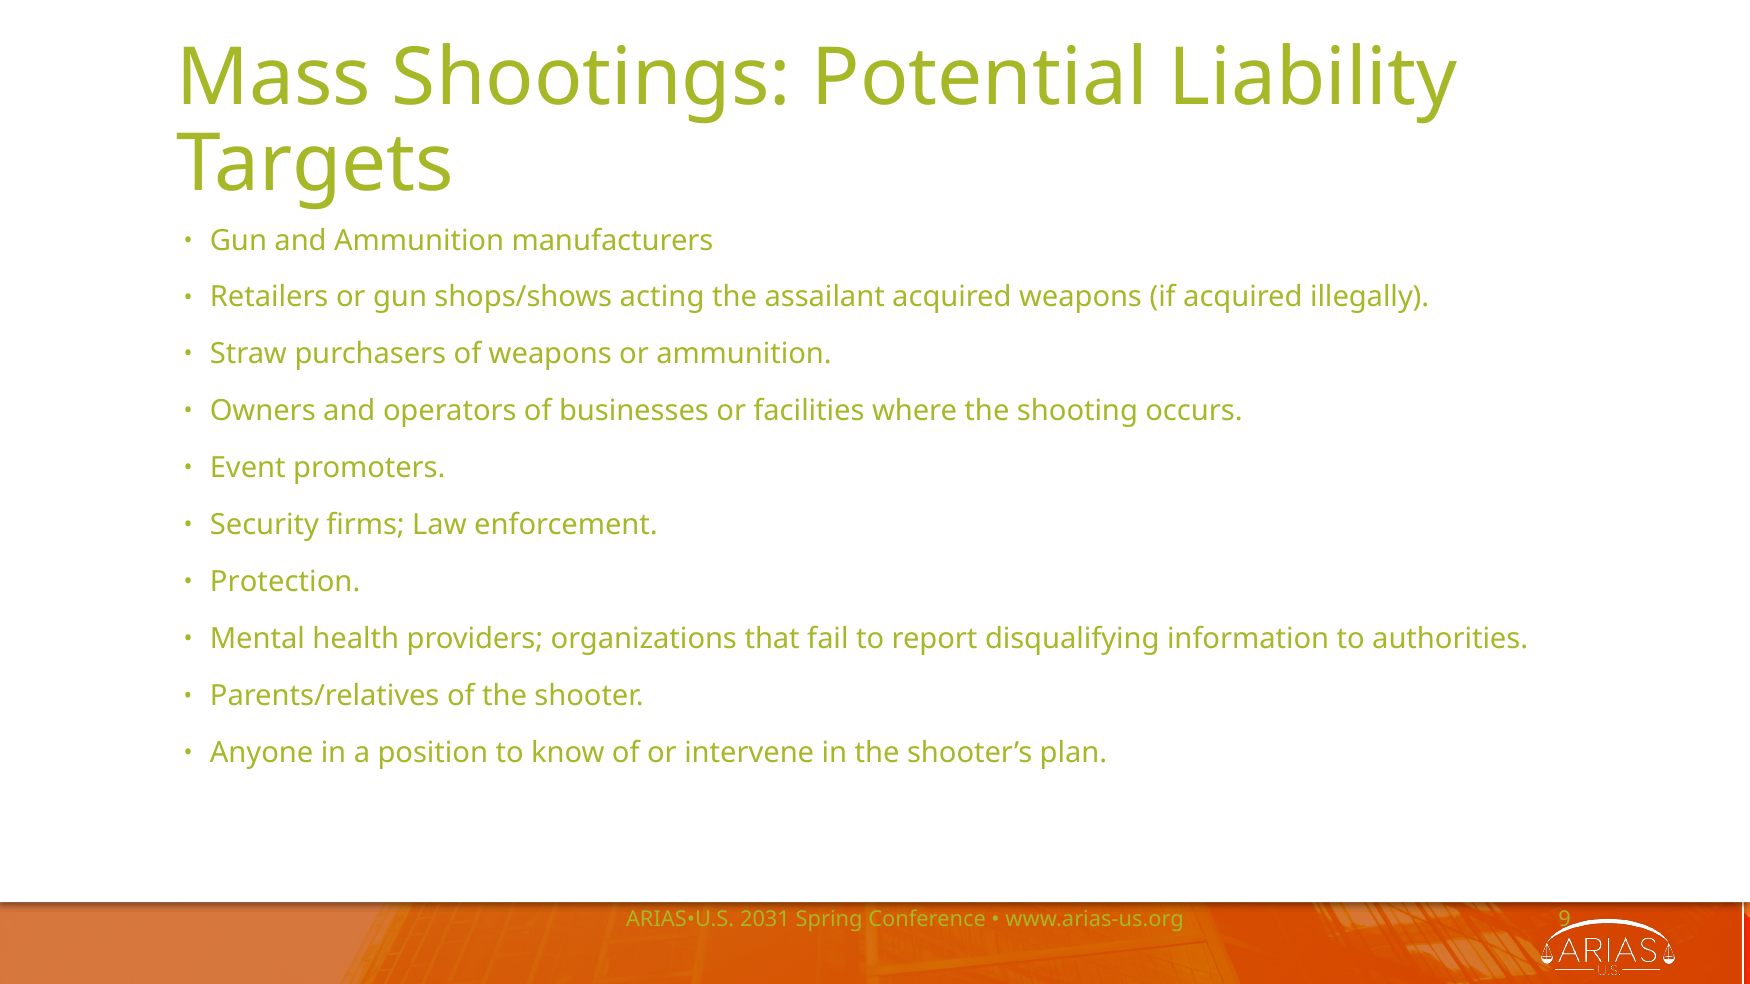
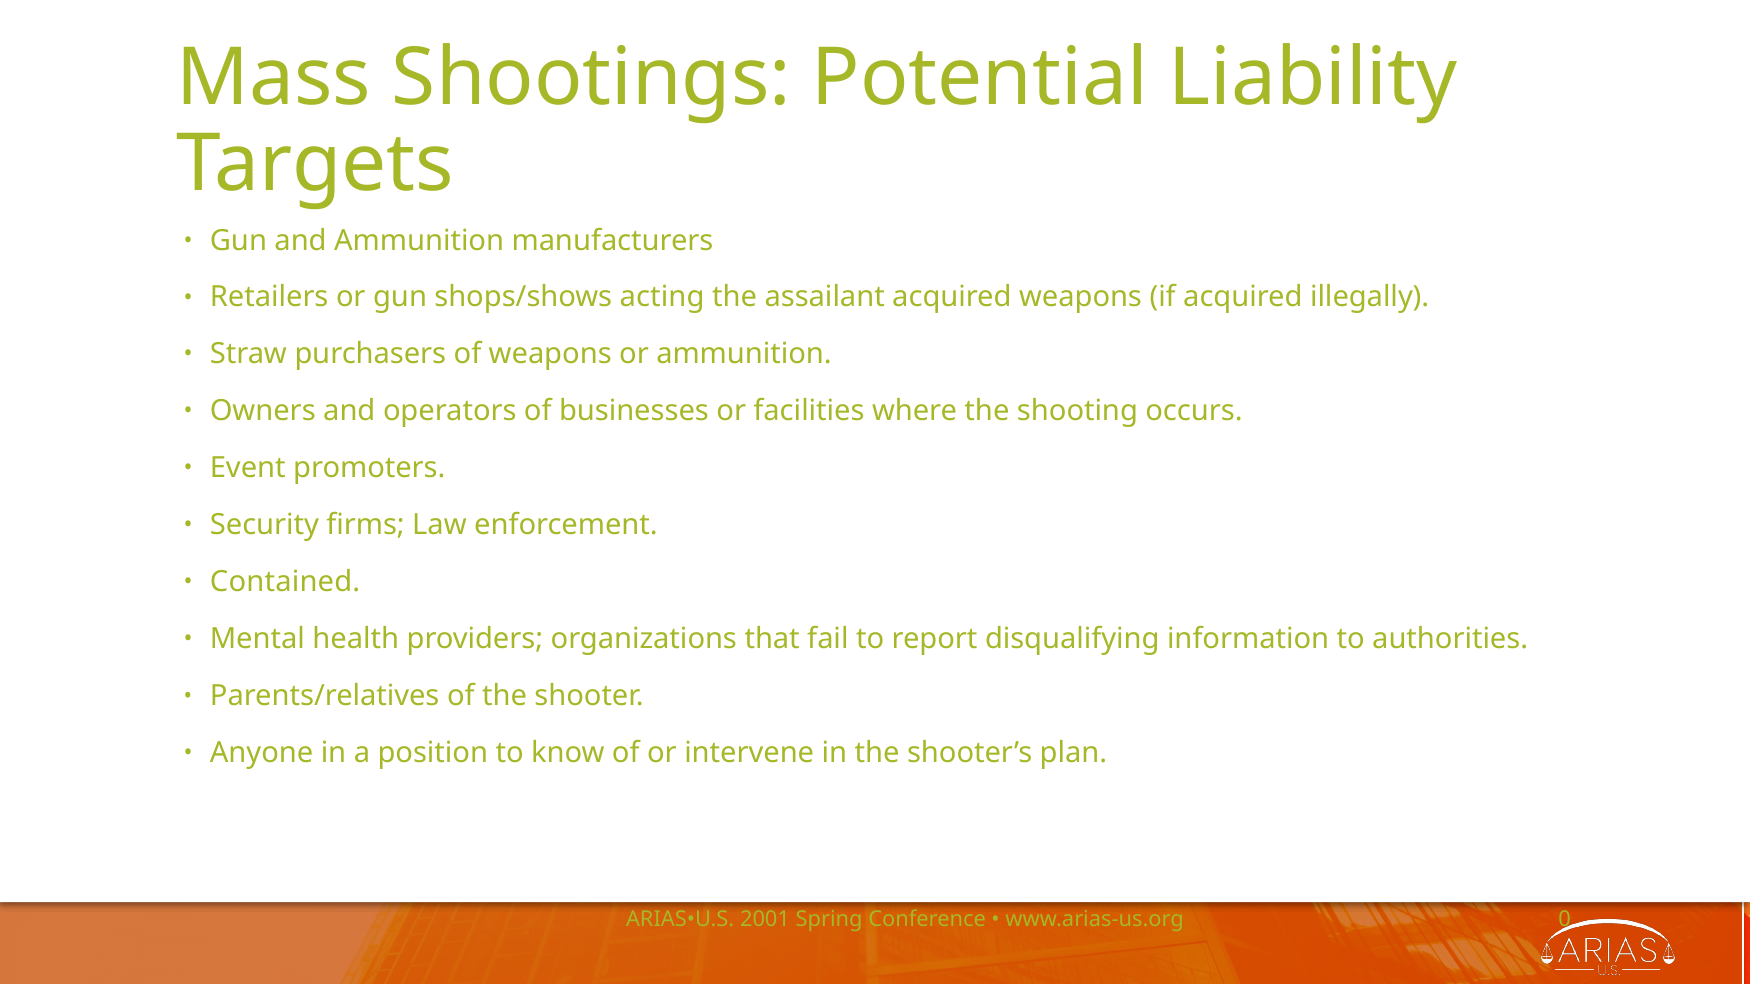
Protection: Protection -> Contained (285, 582)
2031: 2031 -> 2001 (765, 919)
9: 9 -> 0 (1565, 919)
